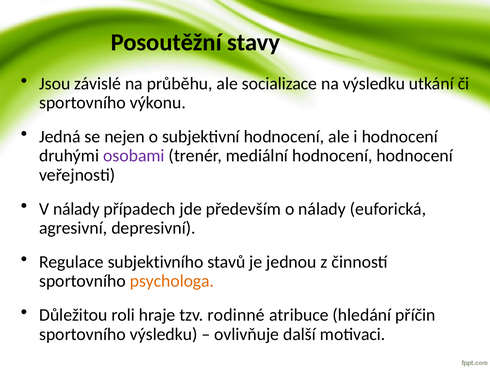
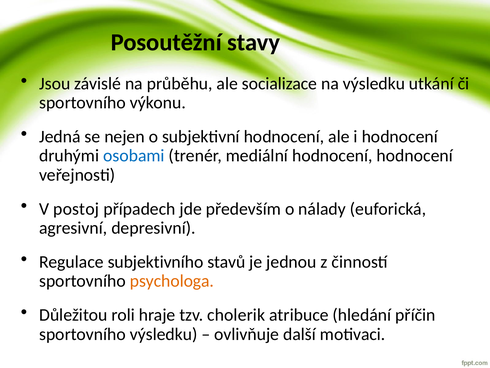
osobami colour: purple -> blue (134, 156)
V nálady: nálady -> postoj (76, 209)
rodinné: rodinné -> cholerik (236, 315)
